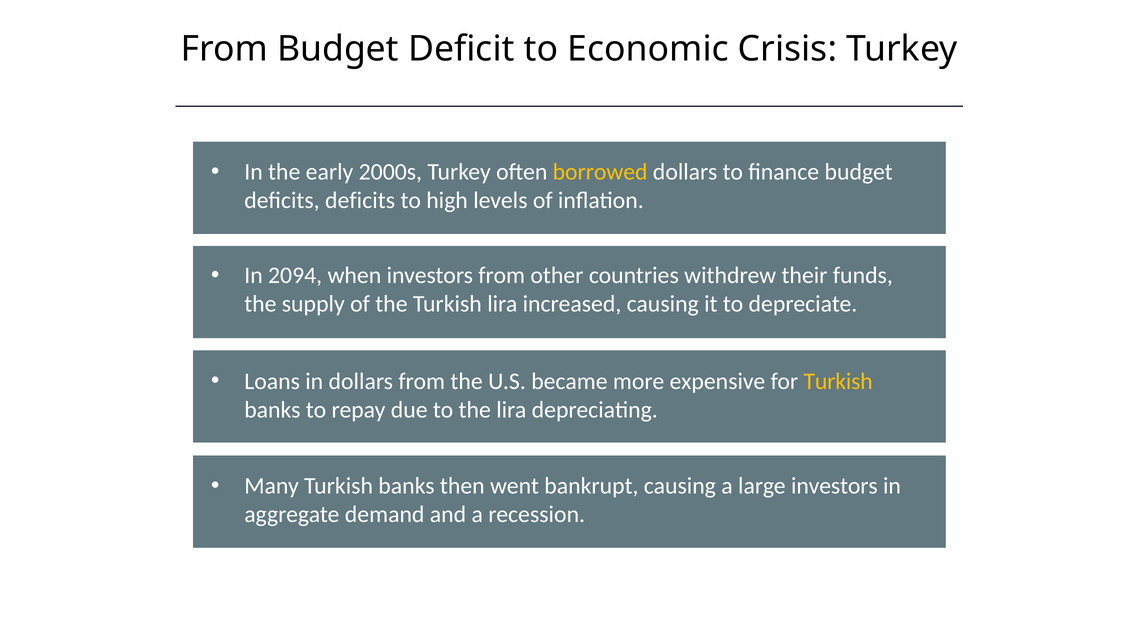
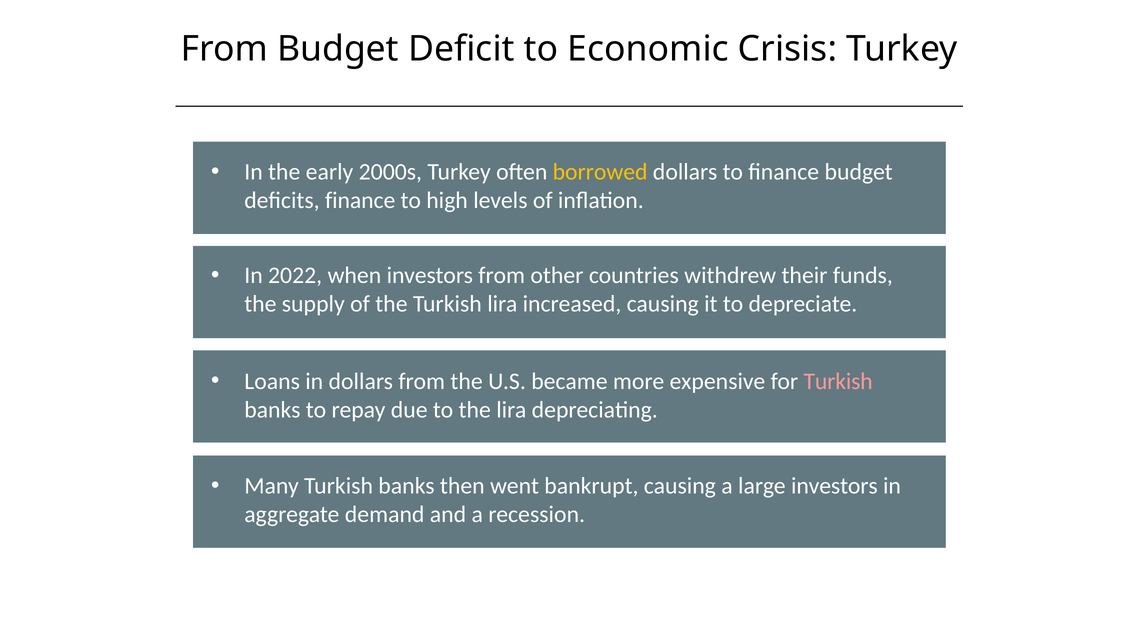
deficits deficits: deficits -> finance (360, 200)
2094: 2094 -> 2022 (295, 275)
Turkish colour: yellow -> pink (838, 381)
